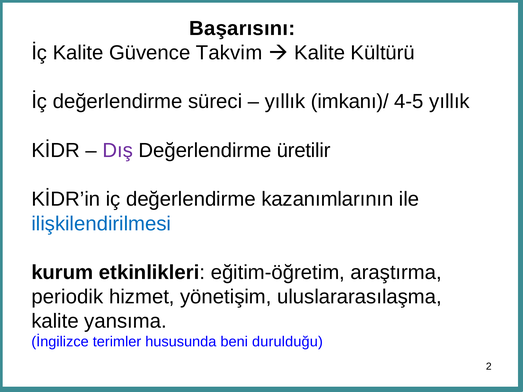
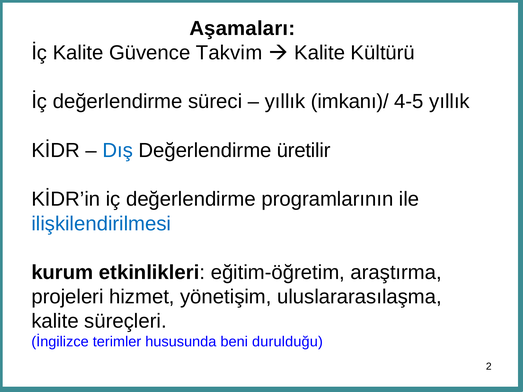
Başarısını: Başarısını -> Aşamaları (242, 28)
Dış colour: purple -> blue (118, 151)
kazanımlarının: kazanımlarının -> programlarının (327, 199)
periodik: periodik -> projeleri (67, 297)
yansıma: yansıma -> süreçleri (126, 321)
